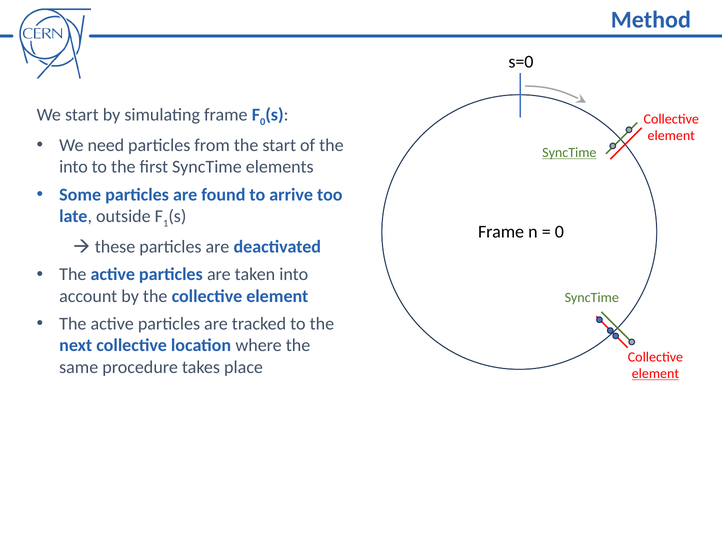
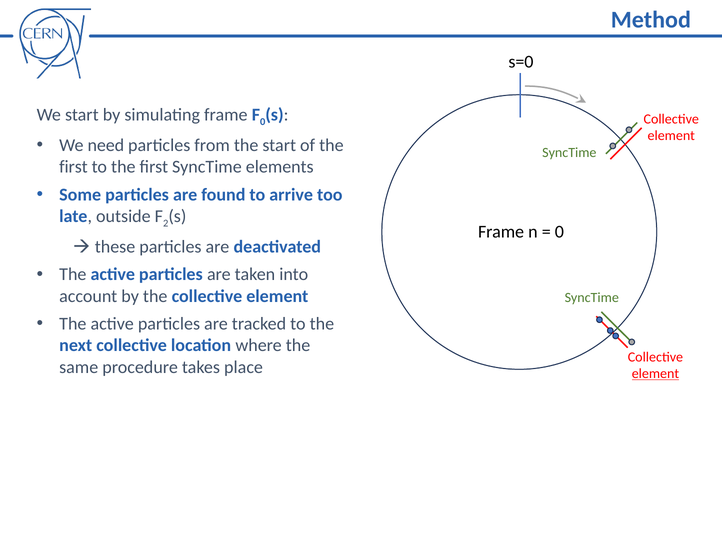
SyncTime underline: present -> none (569, 153)
into: into -> first (73, 167)
1: 1 -> 2 (166, 223)
